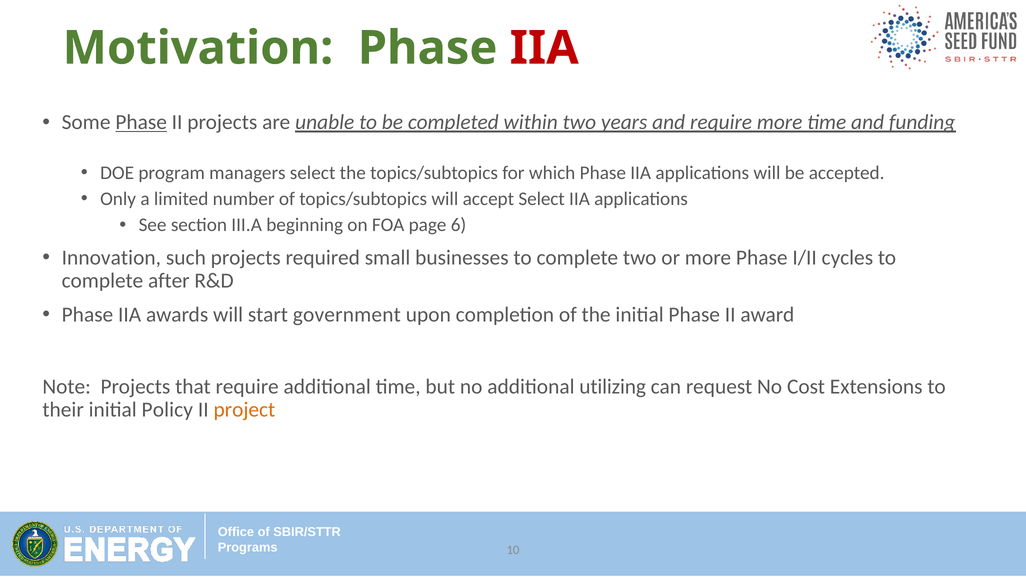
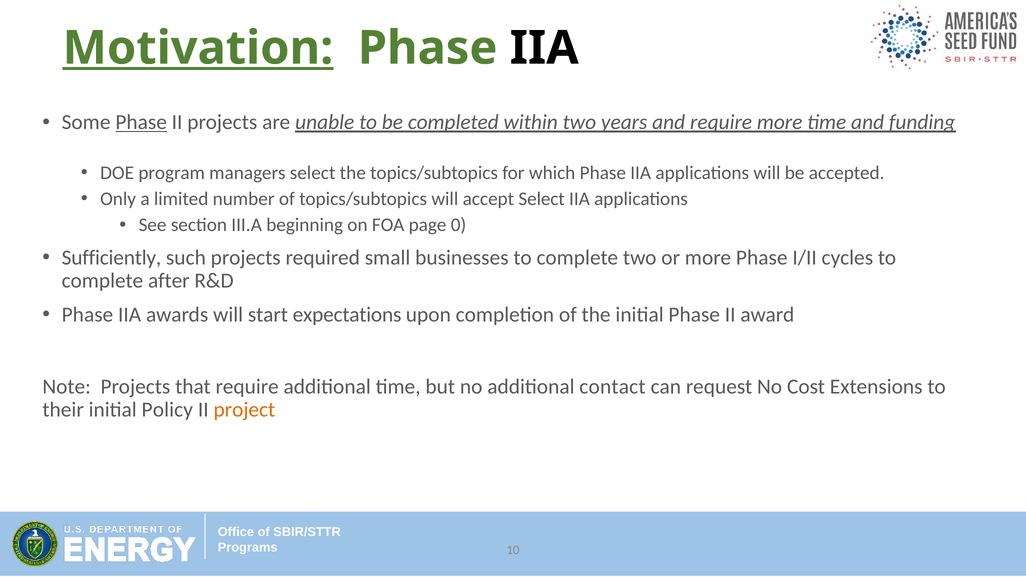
Motivation underline: none -> present (198, 48)
IIA colour: red -> black (544, 48)
6: 6 -> 0 (459, 225)
Innovation: Innovation -> Sufficiently (111, 258)
government: government -> expectations (347, 315)
utilizing: utilizing -> contact (612, 387)
